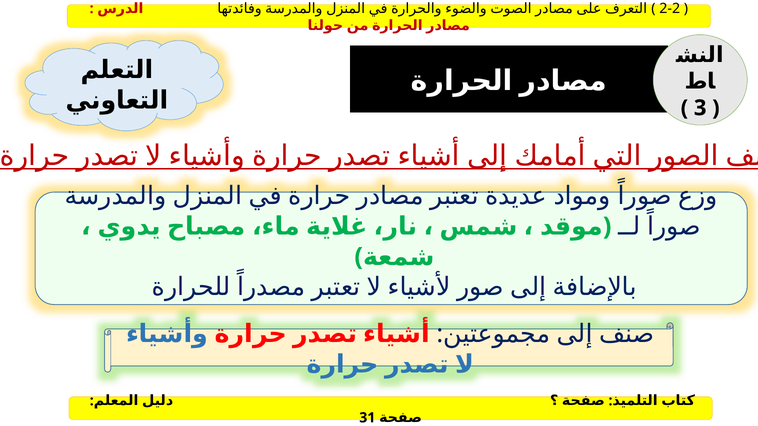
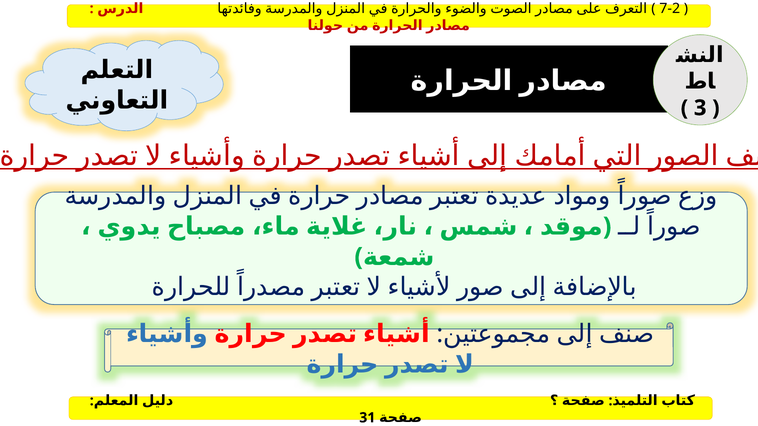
2-2: 2-2 -> 7-2 (670, 8)
